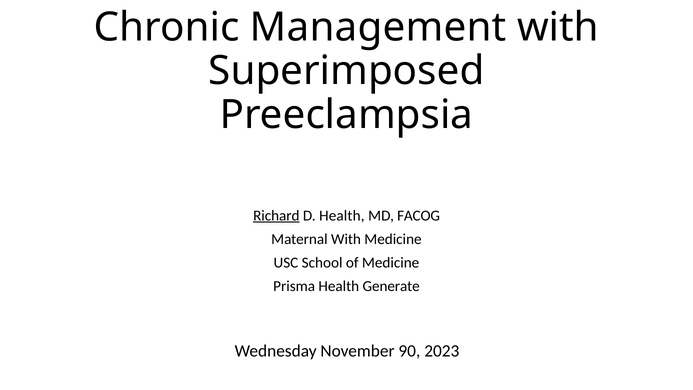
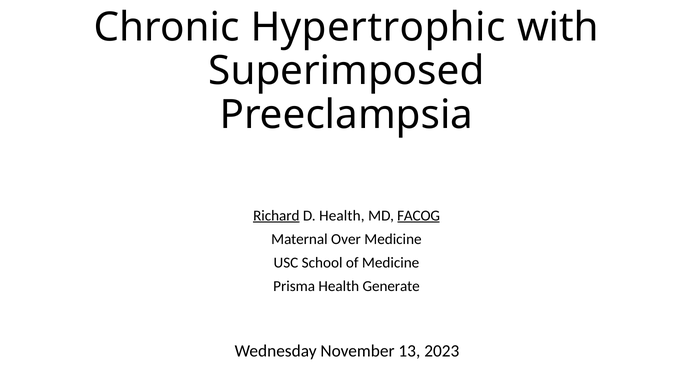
Management: Management -> Hypertrophic (378, 27)
FACOG underline: none -> present (419, 215)
Maternal With: With -> Over (346, 239)
90: 90 -> 13 (409, 351)
